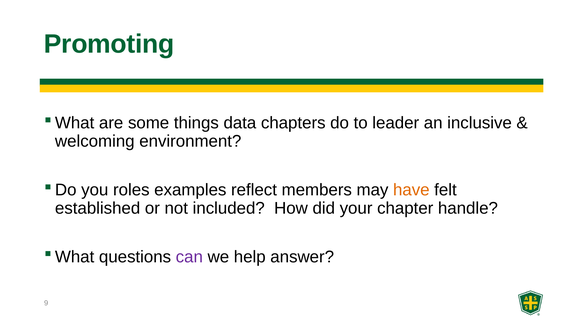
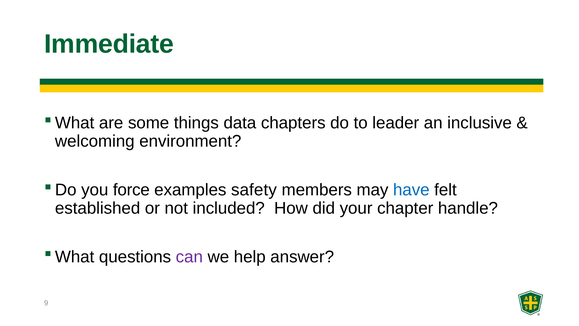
Promoting: Promoting -> Immediate (109, 44)
roles: roles -> force (131, 190)
reflect: reflect -> safety (254, 190)
have colour: orange -> blue (411, 190)
